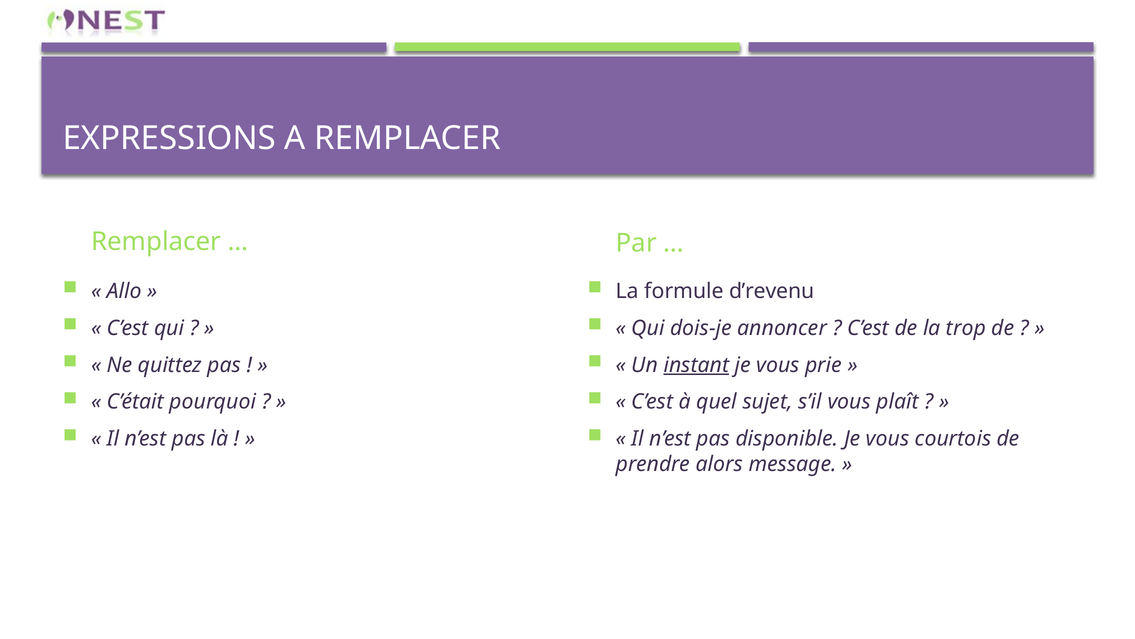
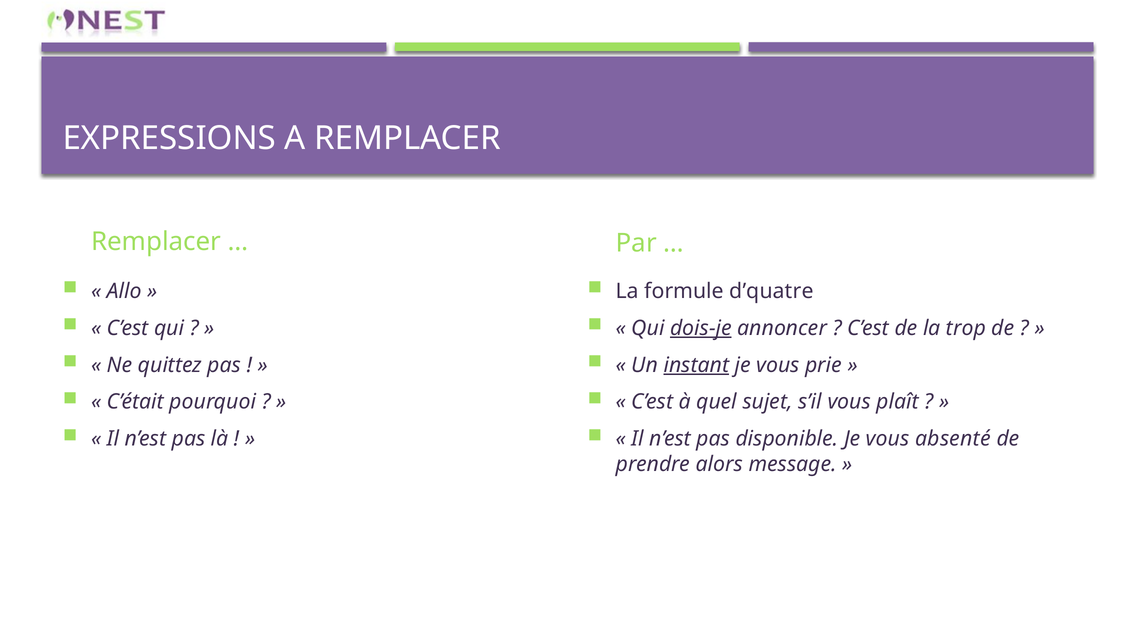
d’revenu: d’revenu -> d’quatre (771, 291)
dois-je underline: none -> present (701, 328)
courtois: courtois -> absenté (953, 439)
